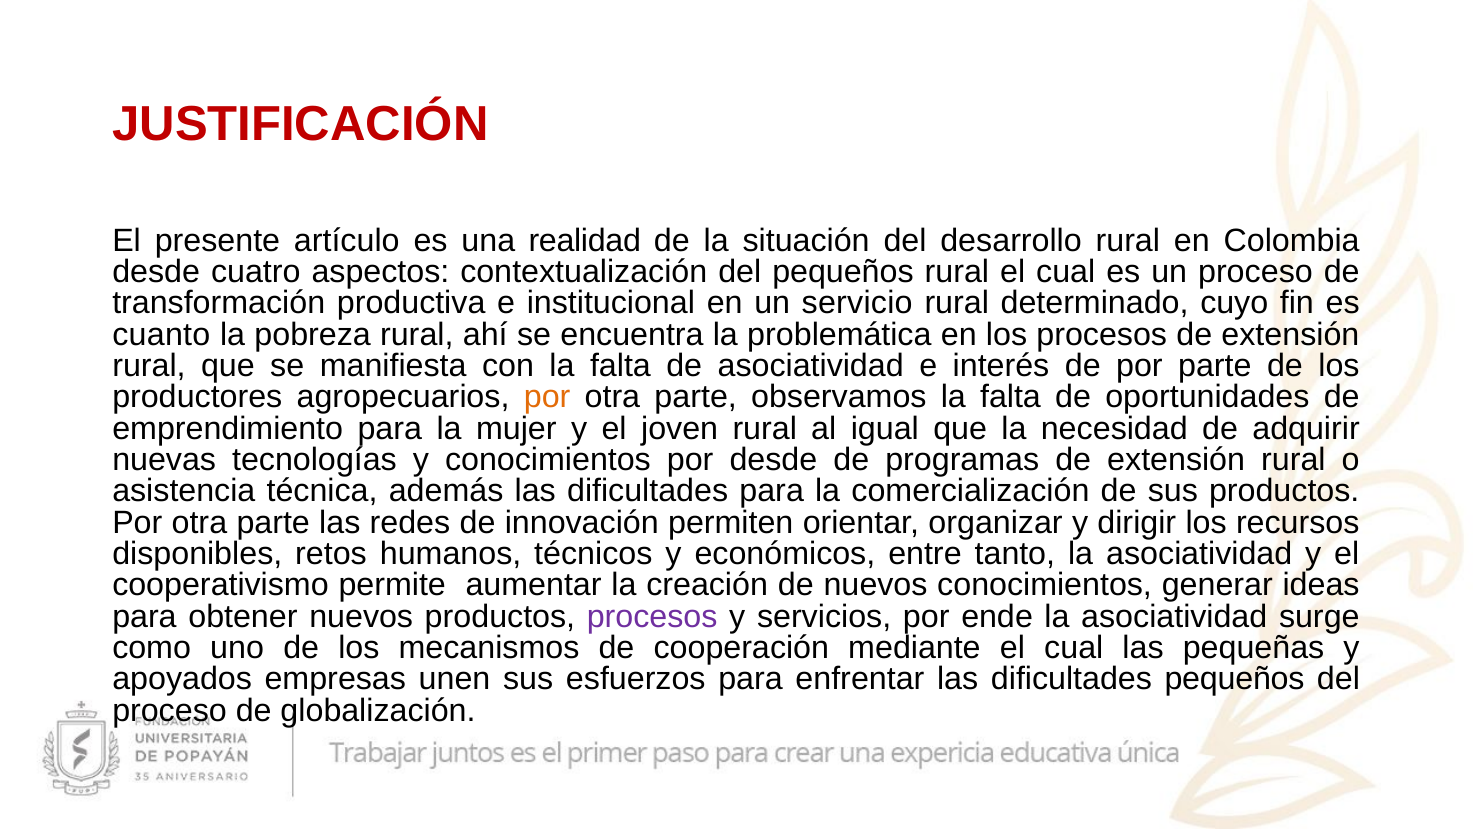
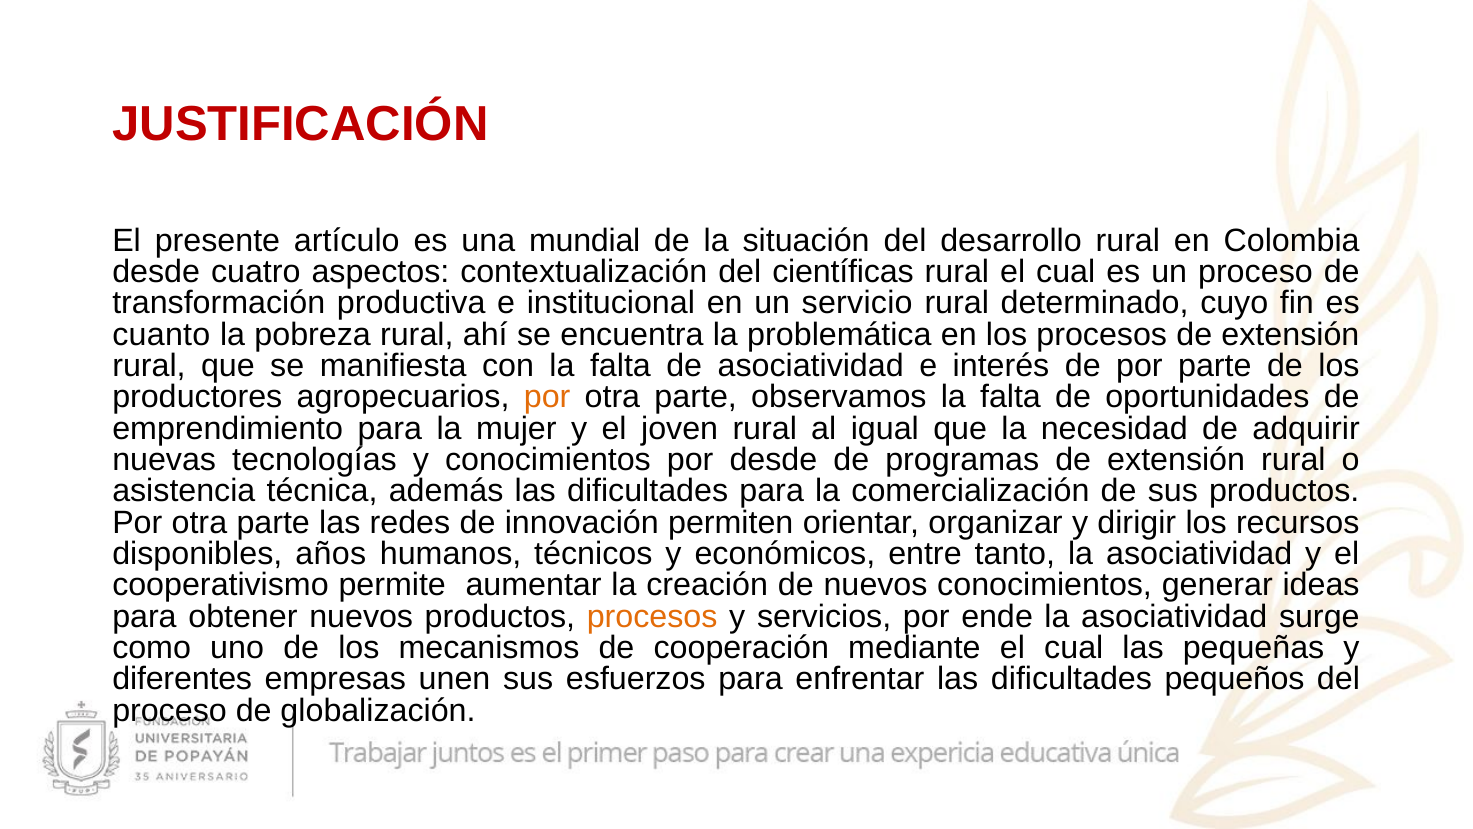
realidad: realidad -> mundial (585, 240)
del pequeños: pequeños -> científicas (843, 272)
retos: retos -> años (331, 554)
procesos colour: purple -> orange (652, 616)
apoyados: apoyados -> diferentes (182, 679)
